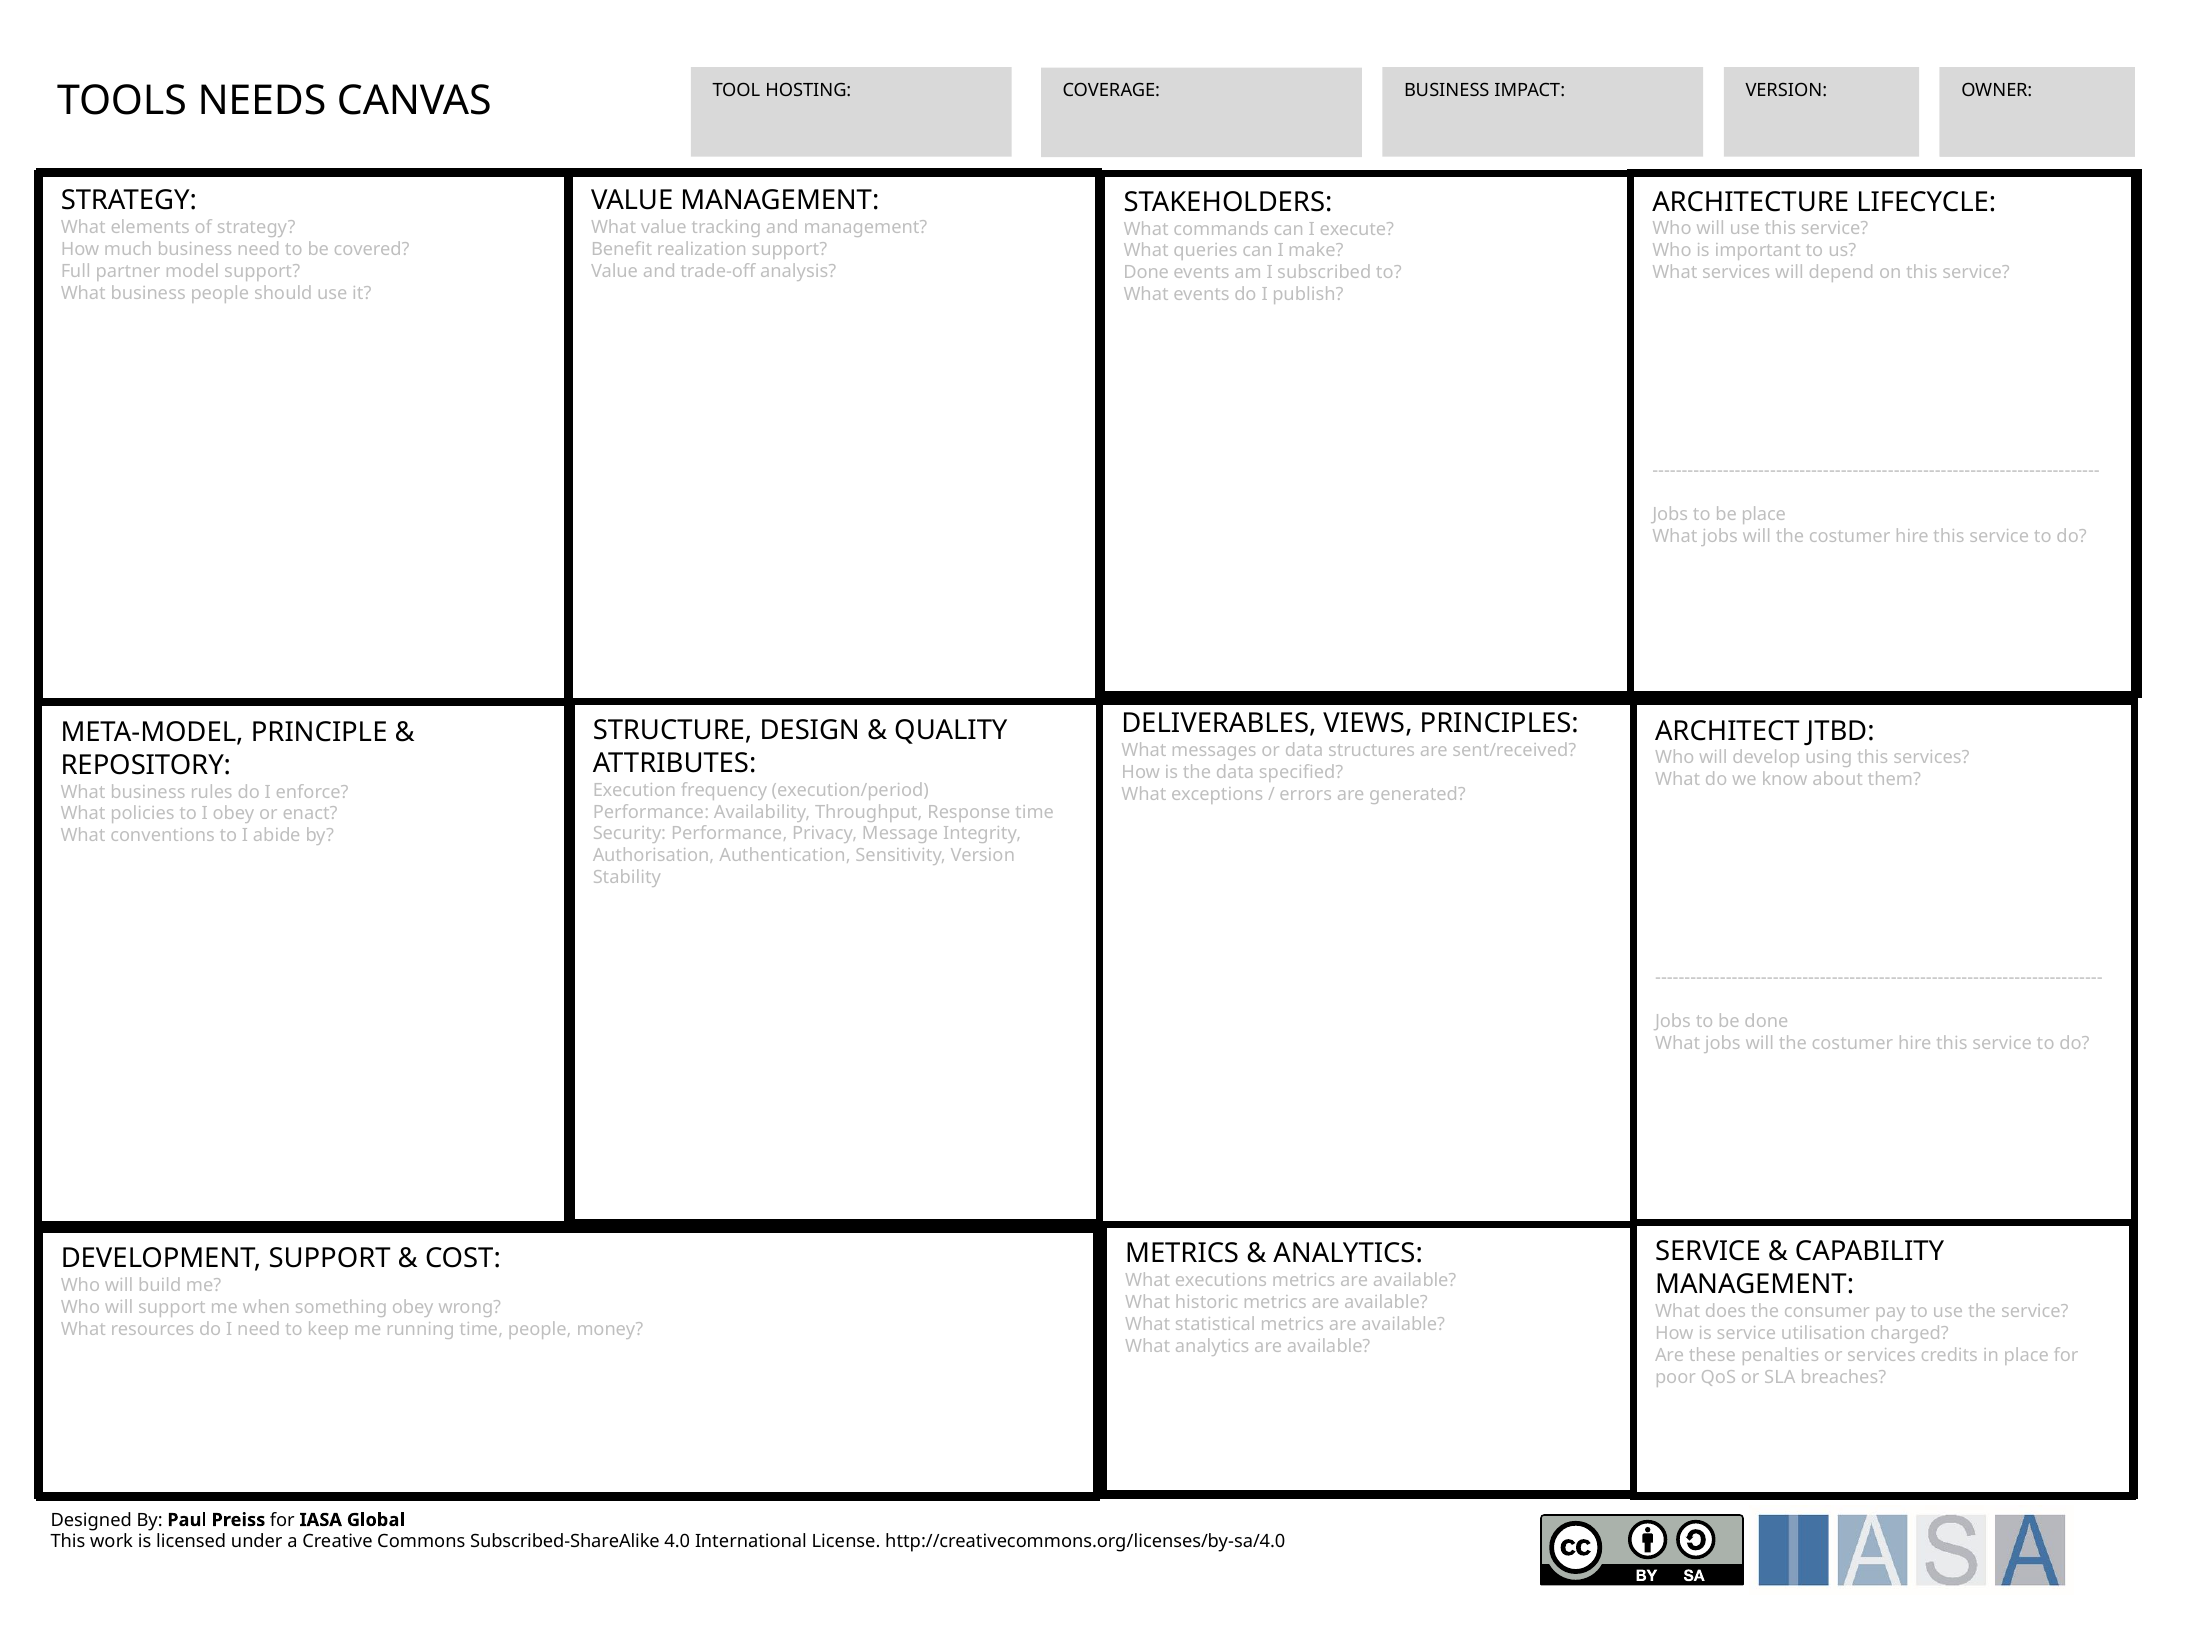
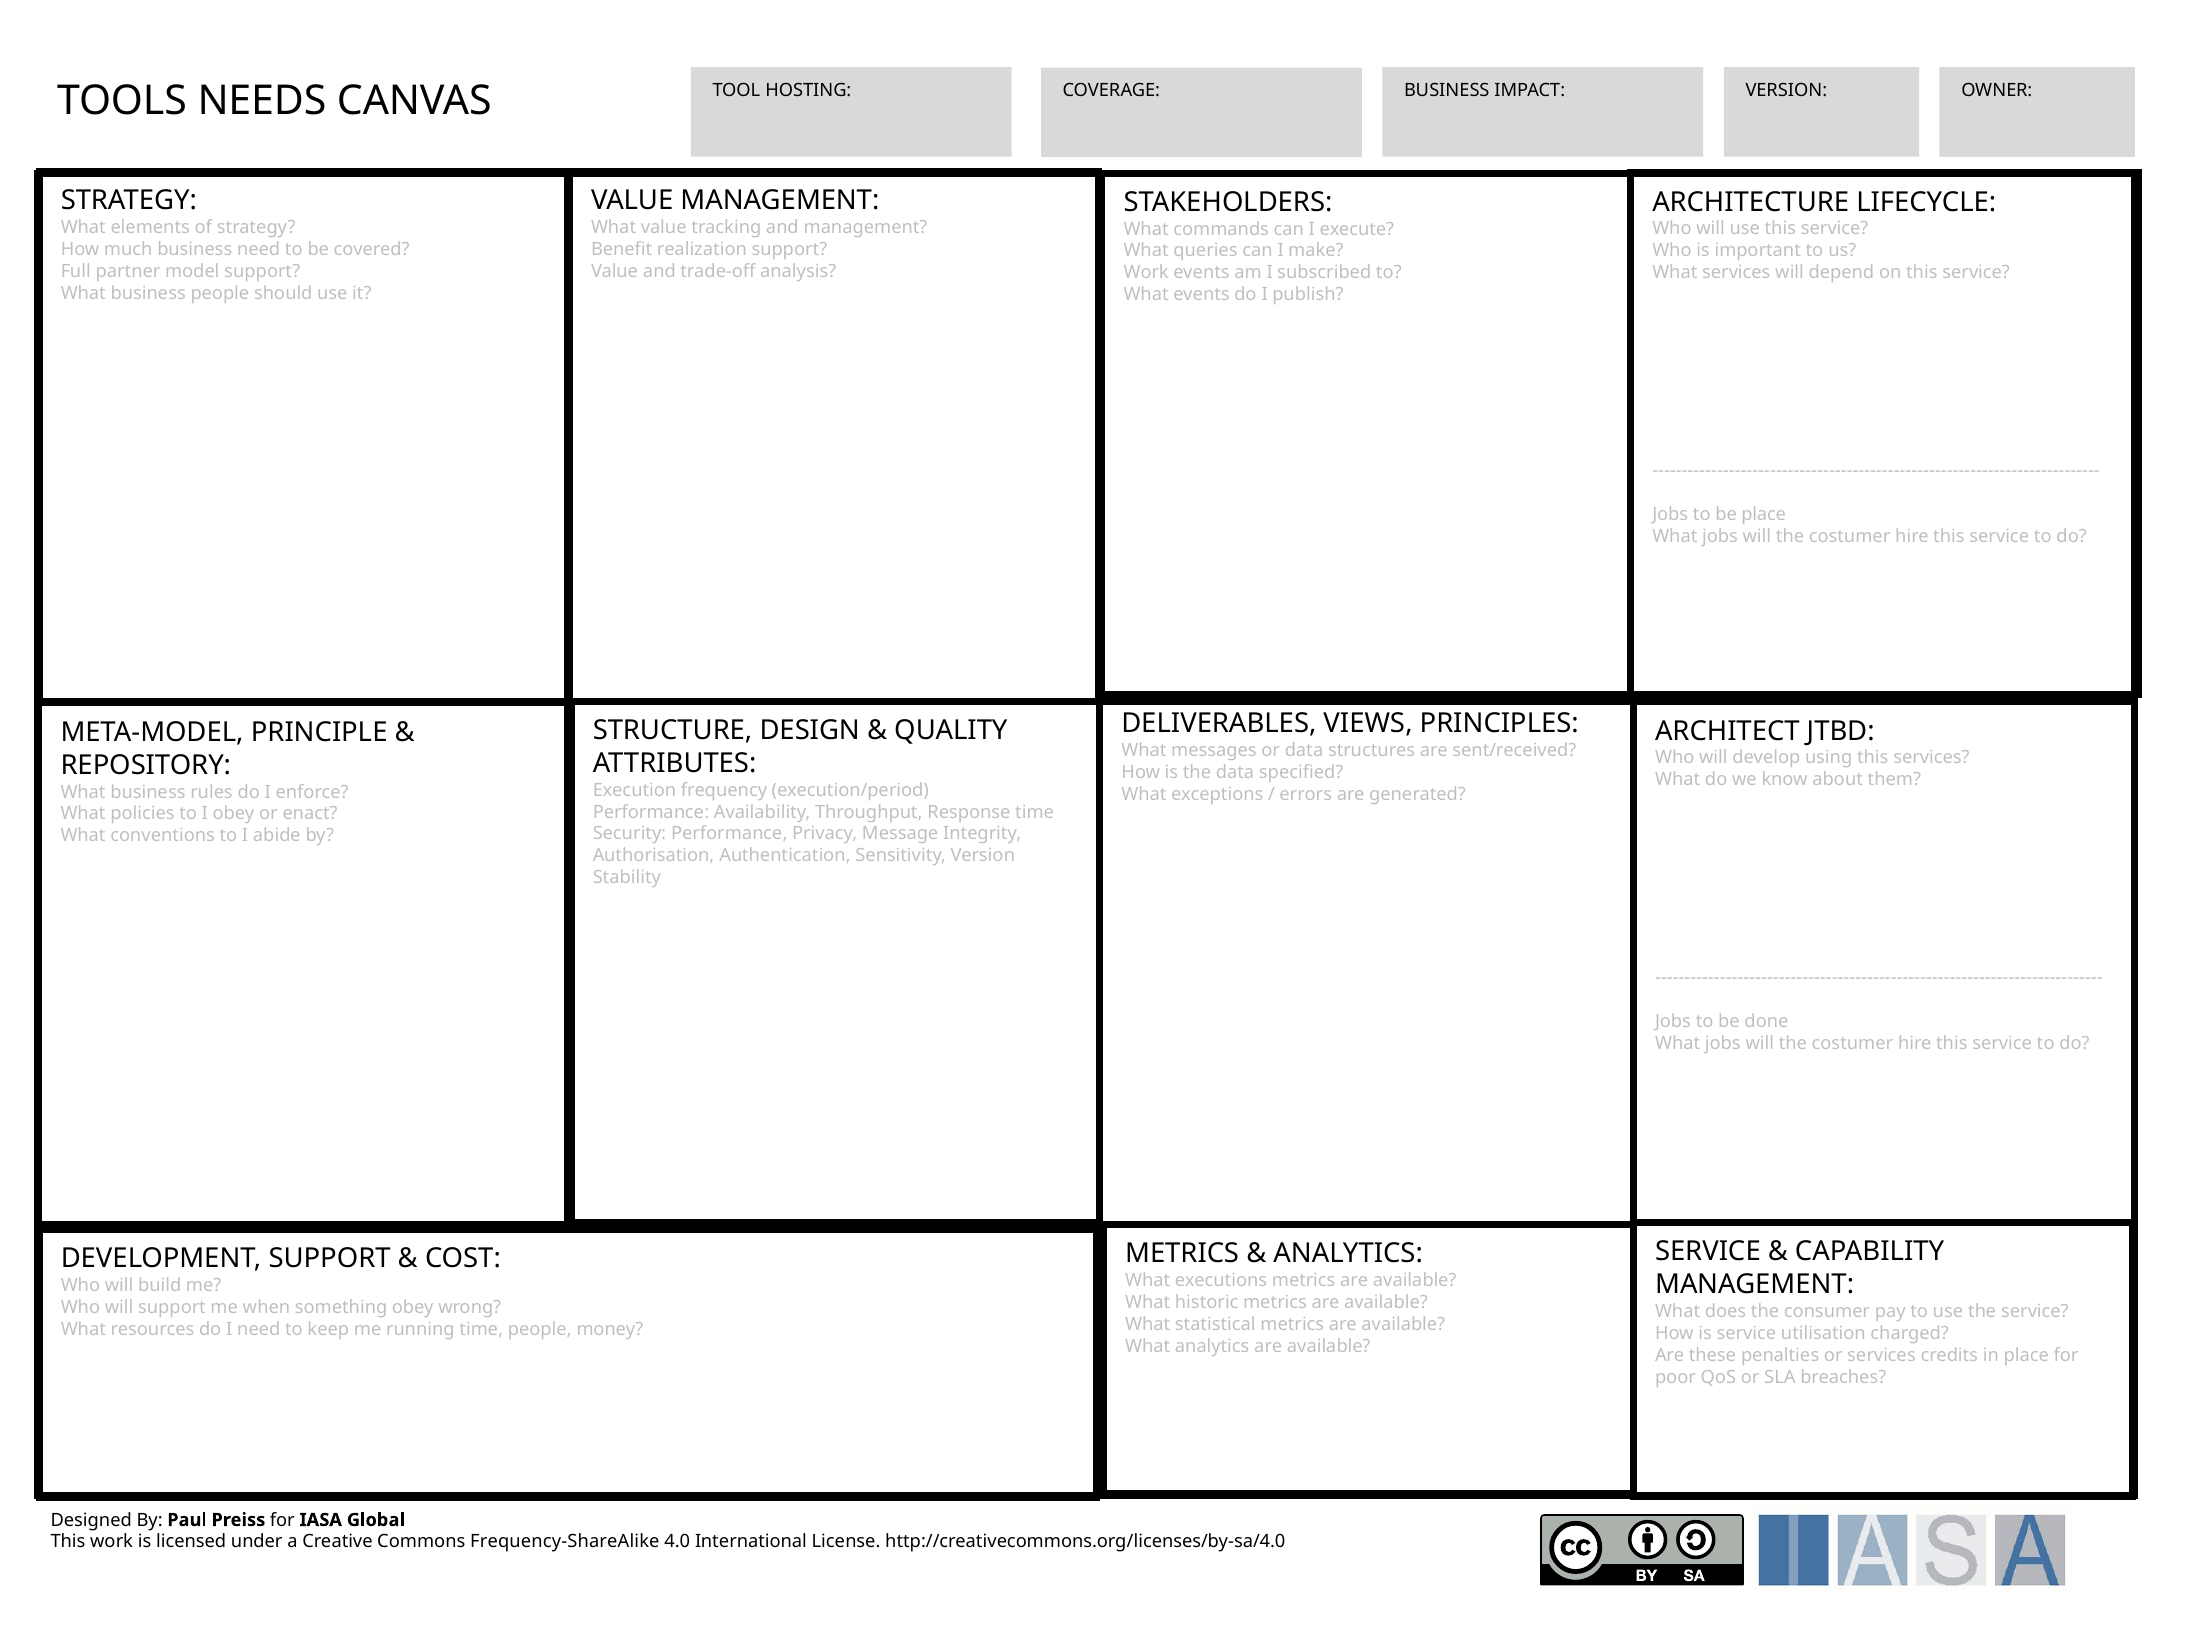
Done: Done -> Work (1146, 273)
Subscribed-ShareAlike: Subscribed-ShareAlike -> Frequency-ShareAlike (565, 1542)
